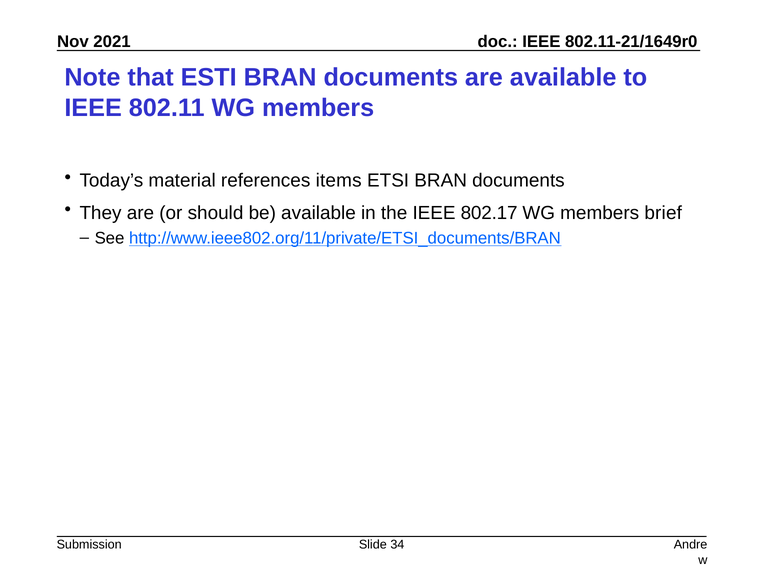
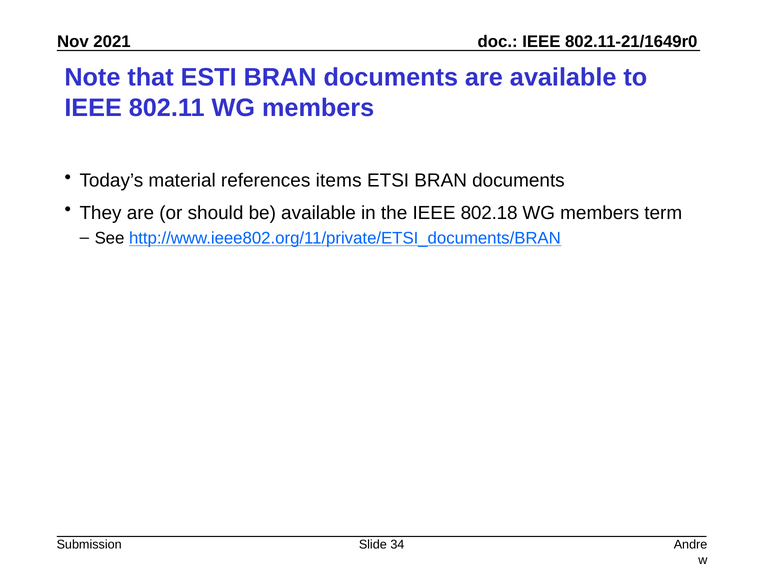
802.17: 802.17 -> 802.18 (489, 213)
brief: brief -> term (663, 213)
